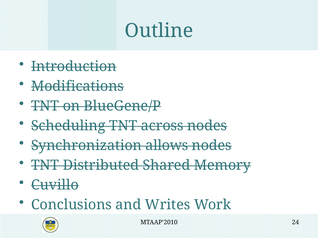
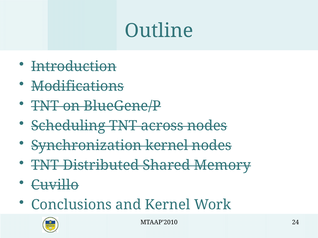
Synchronization allows: allows -> kernel (167, 146)
and Writes: Writes -> Kernel (168, 205)
